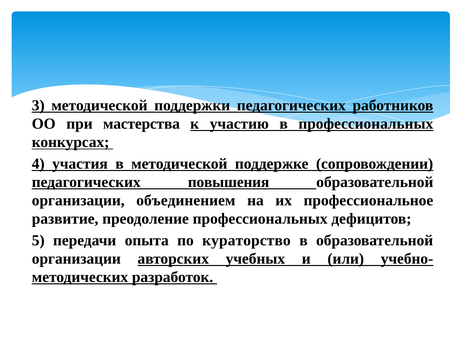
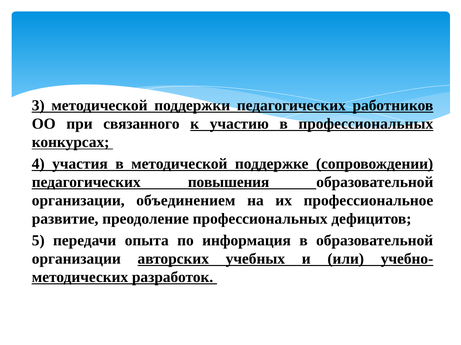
мастерства: мастерства -> связанного (141, 124)
кураторство: кураторство -> информация (247, 241)
